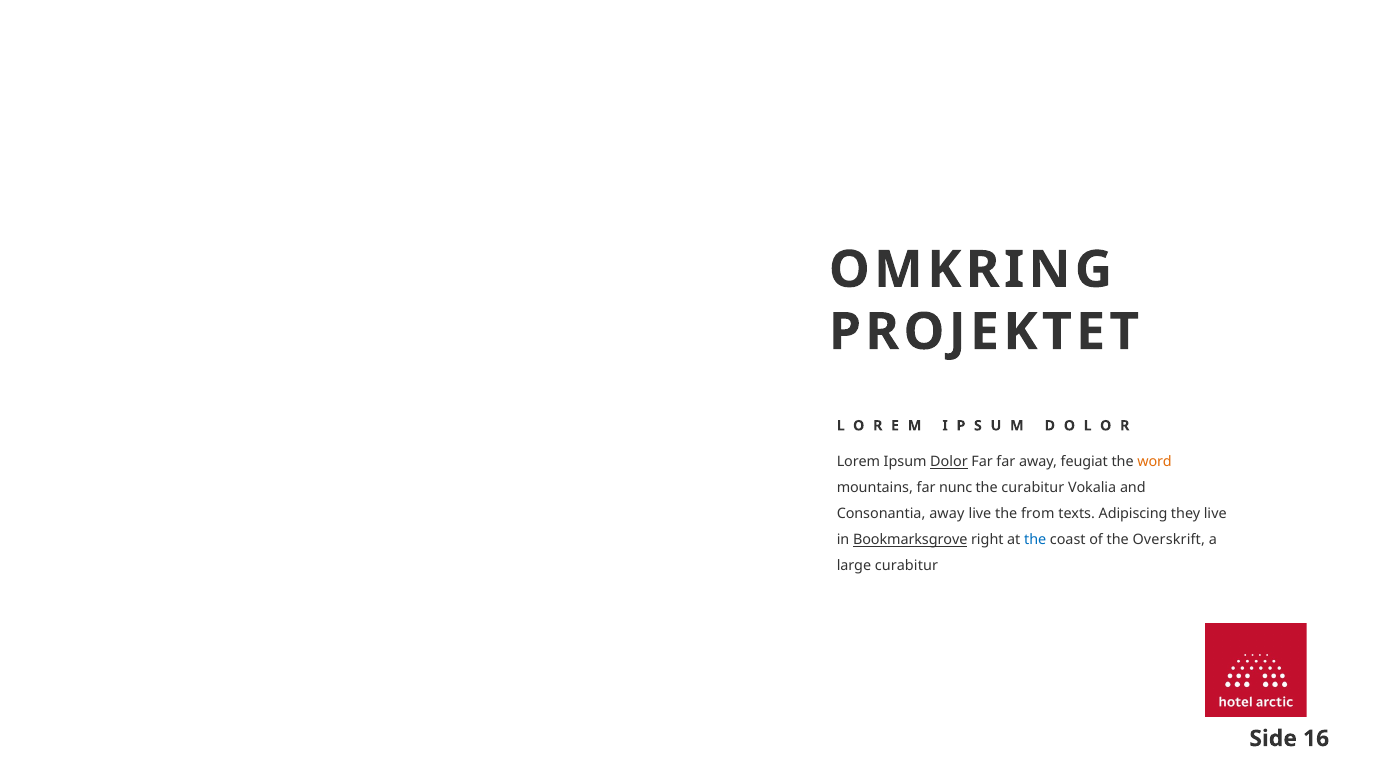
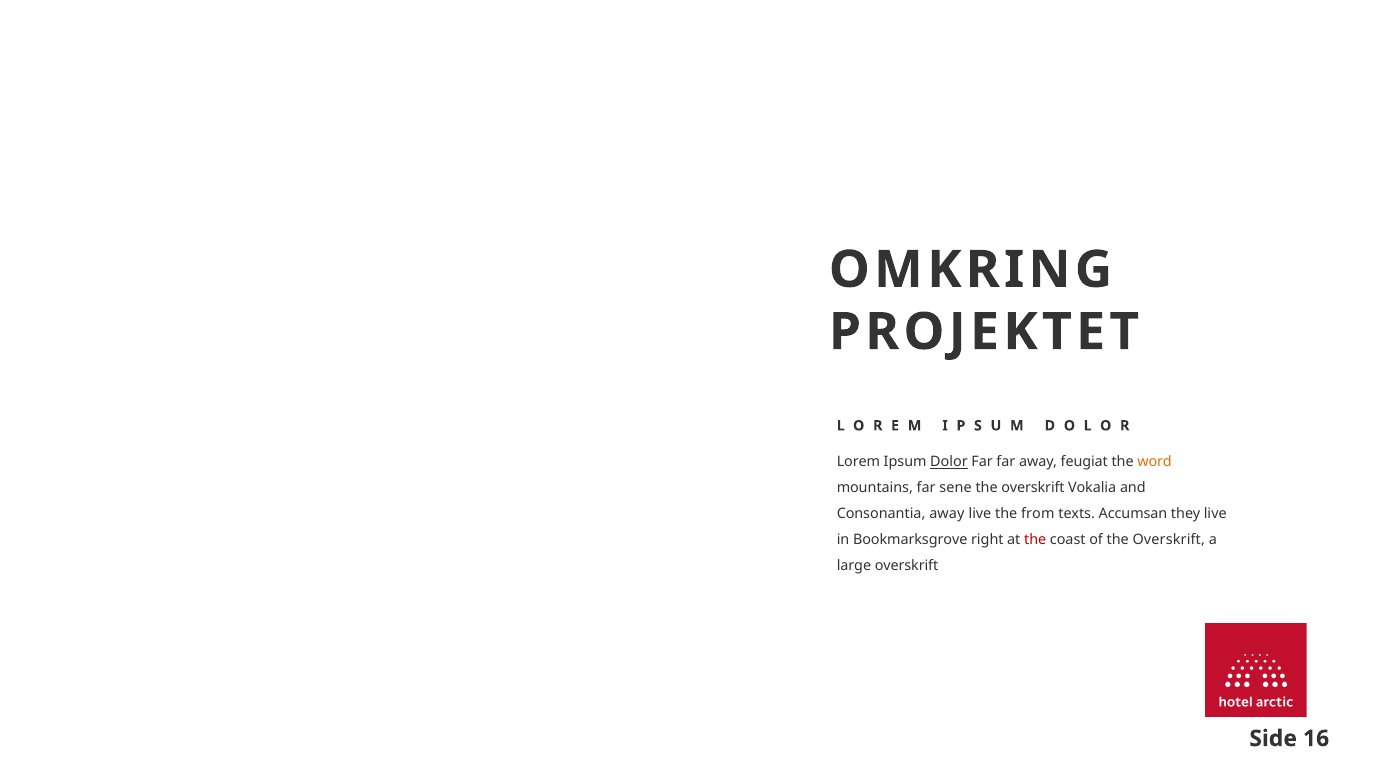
nunc: nunc -> sene (956, 488)
curabitur: curabitur -> overskrift (1033, 488)
Adipiscing: Adipiscing -> Accumsan (1133, 514)
Bookmarksgrove underline: present -> none (910, 540)
the colour: blue -> red (1035, 540)
large curabitur: curabitur -> overskrift (906, 566)
